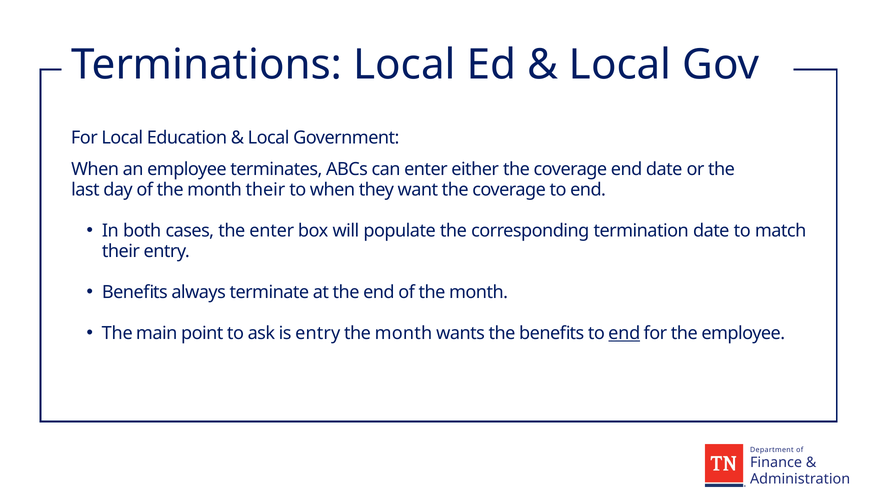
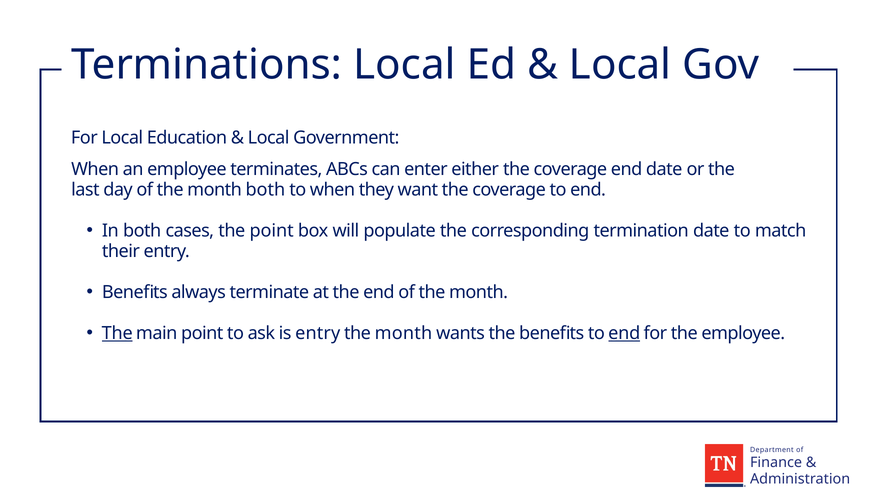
month their: their -> both (265, 190)
the enter: enter -> point (272, 231)
The underline: none -> present (117, 333)
